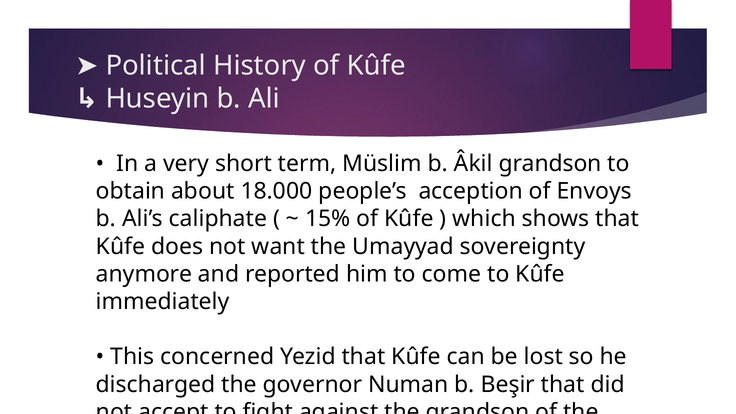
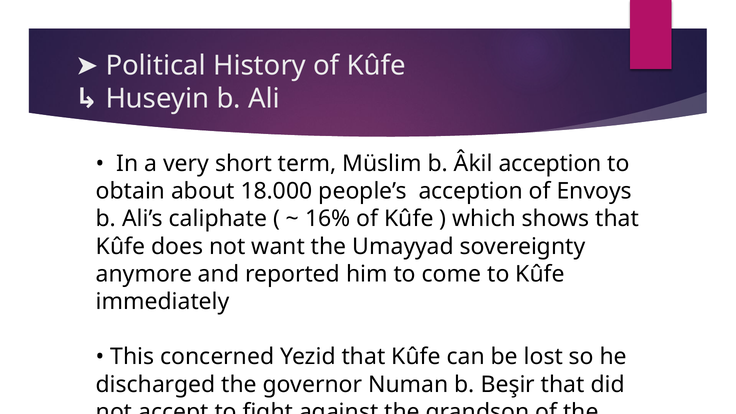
Âkil grandson: grandson -> acception (550, 164)
15%: 15% -> 16% (328, 219)
